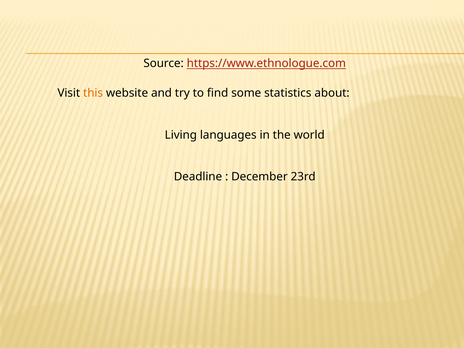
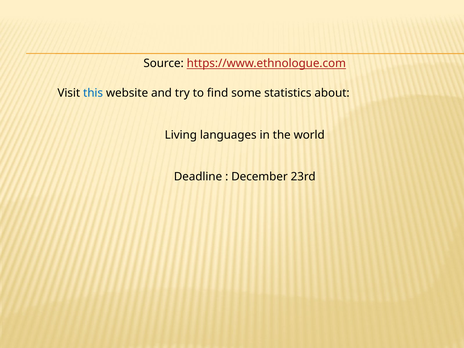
this colour: orange -> blue (93, 93)
